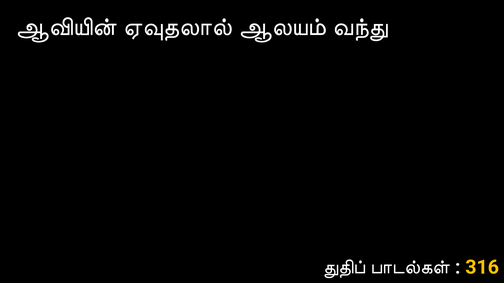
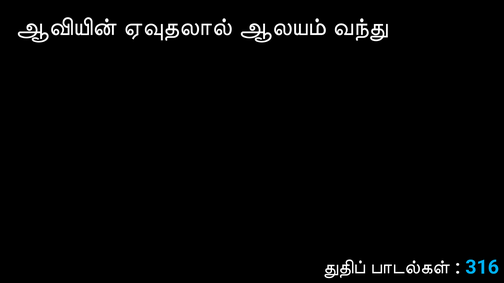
316 colour: yellow -> light blue (482, 268)
